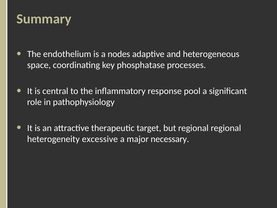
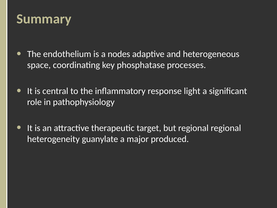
pool: pool -> light (192, 91)
excessive: excessive -> guanylate (100, 139)
necessary: necessary -> produced (170, 139)
